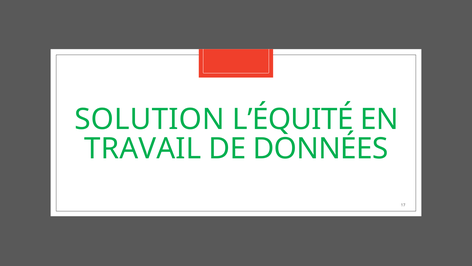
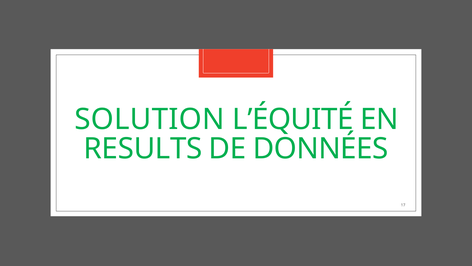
TRAVAIL: TRAVAIL -> RESULTS (143, 148)
